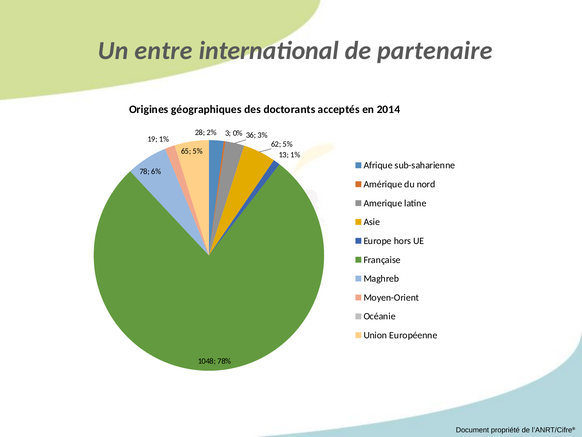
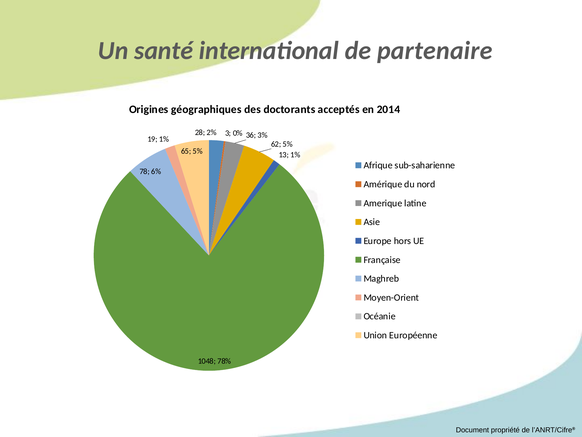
entre: entre -> santé (164, 51)
